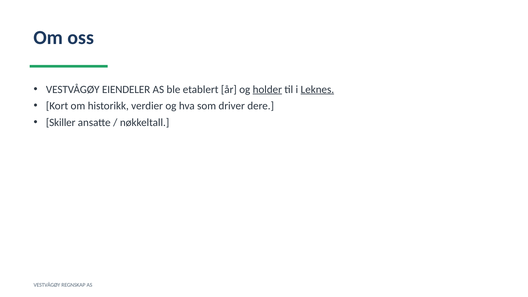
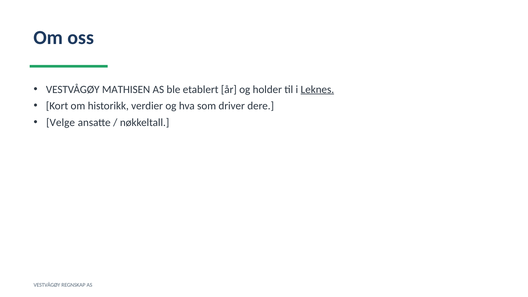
EIENDELER: EIENDELER -> MATHISEN (126, 89)
holder underline: present -> none (267, 89)
Skiller: Skiller -> Velge (61, 122)
